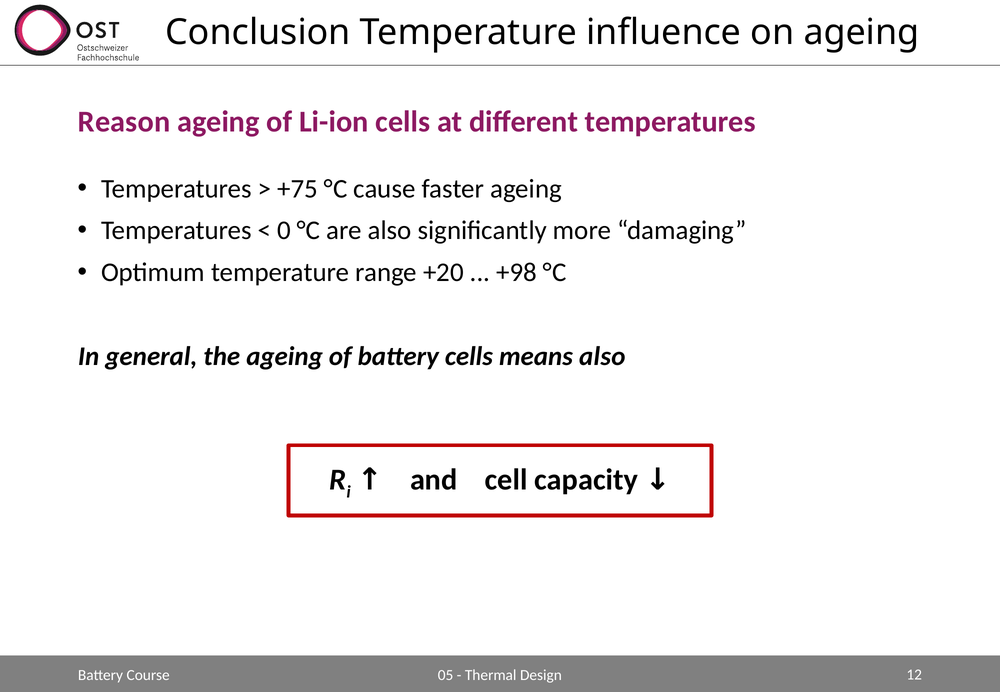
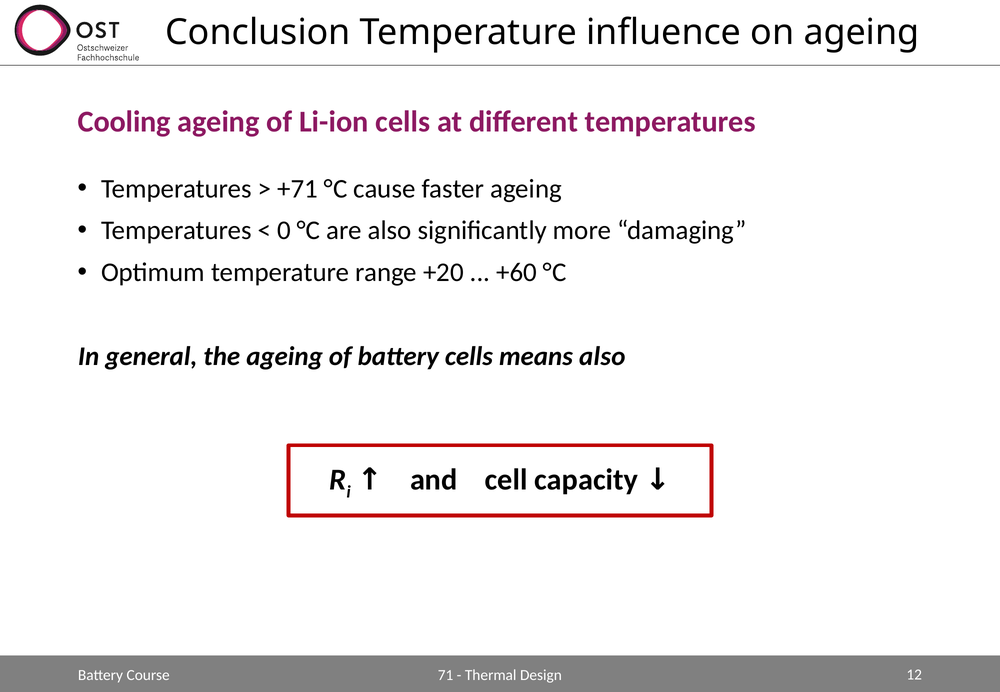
Reason: Reason -> Cooling (124, 122)
+75: +75 -> +71 (298, 189)
+98: +98 -> +60 (517, 273)
05: 05 -> 71 (446, 675)
